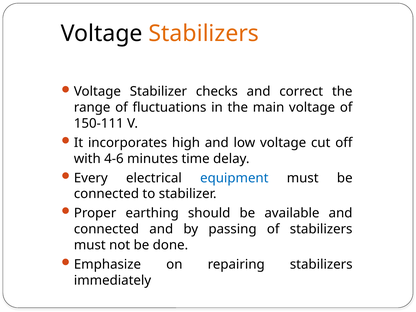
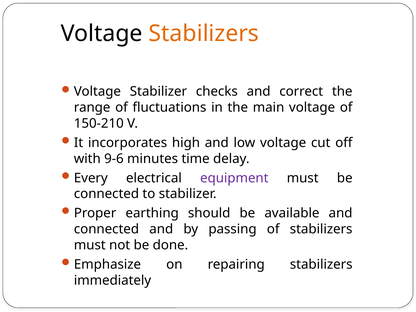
150-111: 150-111 -> 150-210 (99, 123)
4-6: 4-6 -> 9-6 (114, 159)
equipment colour: blue -> purple (234, 178)
